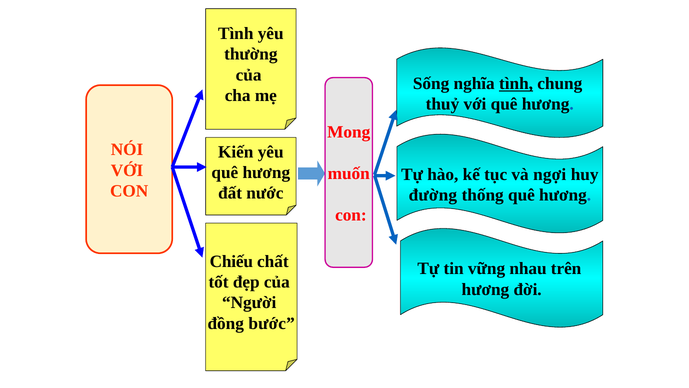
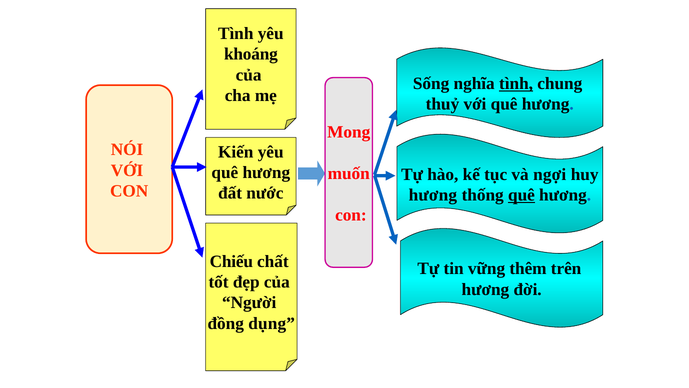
thường: thường -> khoáng (251, 54)
đường: đường -> hương (433, 195)
quê underline: none -> present (521, 195)
nhau: nhau -> thêm (528, 268)
bước: bước -> dụng (272, 323)
